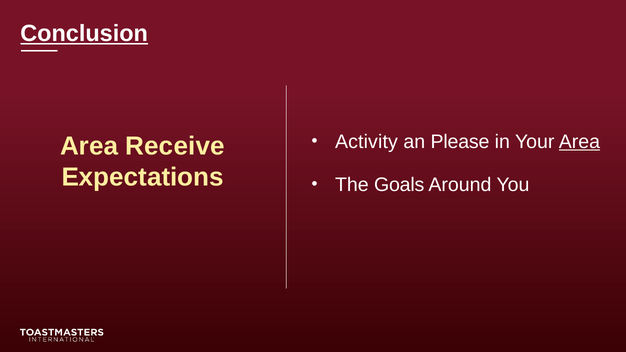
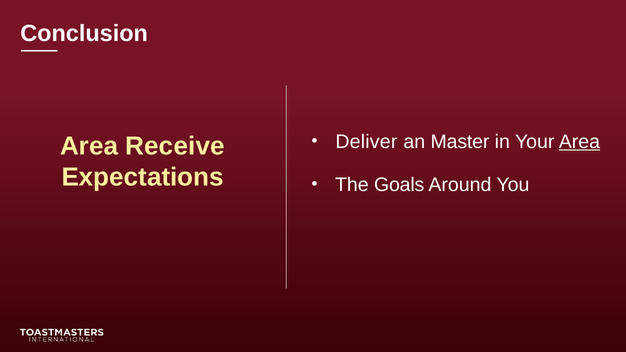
Conclusion underline: present -> none (84, 33)
Activity: Activity -> Deliver (366, 142)
Please: Please -> Master (460, 142)
